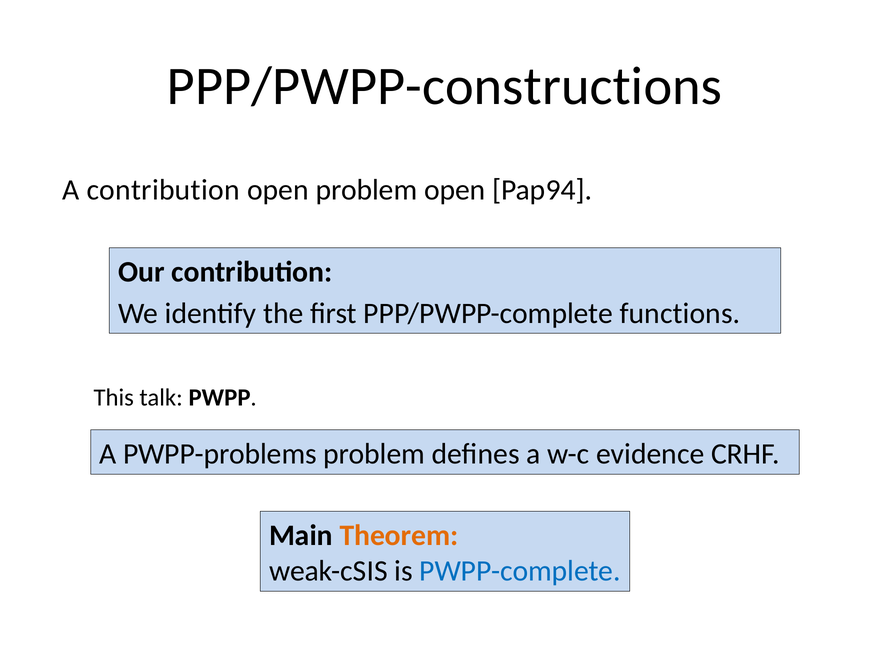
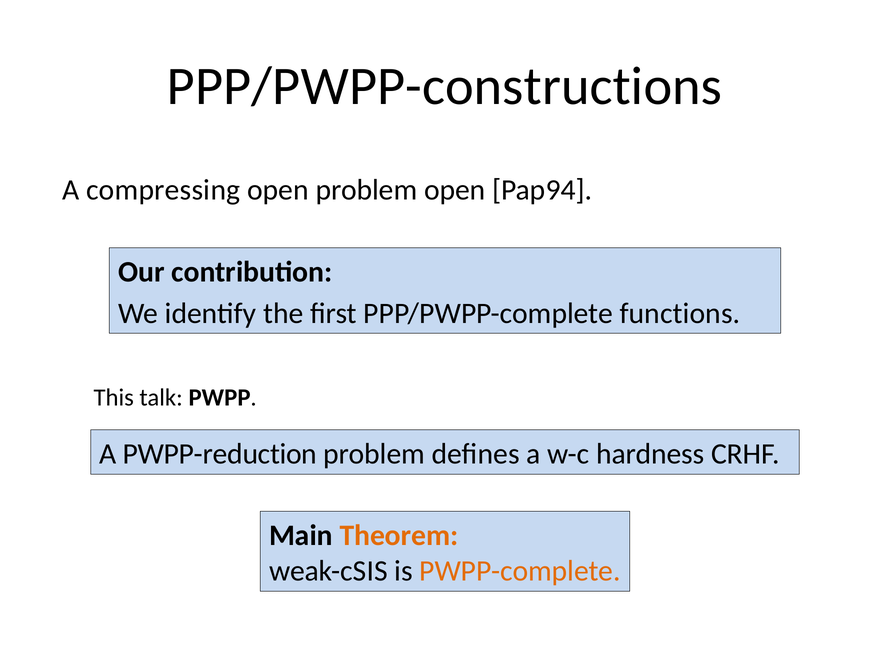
A contribution: contribution -> compressing (163, 190)
PWPP-problems: PWPP-problems -> PWPP-reduction (220, 454)
evidence: evidence -> hardness (650, 454)
PWPP-complete colour: blue -> orange (520, 572)
